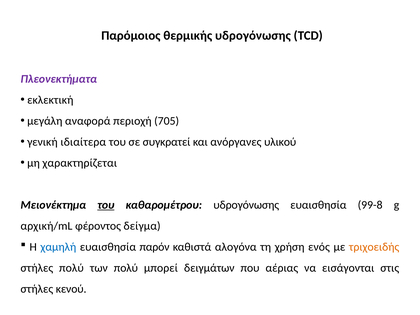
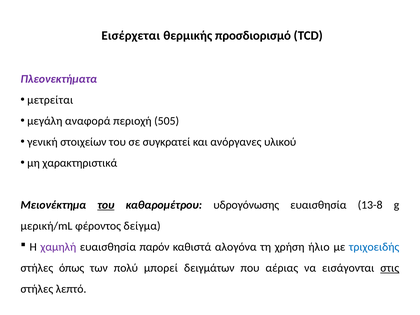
Παρόμοιος: Παρόμοιος -> Εισέρχεται (131, 35)
θερμικής υδρογόνωσης: υδρογόνωσης -> προσδιορισμό (253, 35)
εκλεκτική: εκλεκτική -> μετρείται (50, 100)
705: 705 -> 505 (167, 121)
ιδιαίτερα: ιδιαίτερα -> στοιχείων (83, 142)
χαρακτηρίζεται: χαρακτηρίζεται -> χαρακτηριστικά (80, 163)
99-8: 99-8 -> 13-8 (370, 205)
αρχική/mL: αρχική/mL -> μερική/mL (46, 226)
χαμηλή colour: blue -> purple (58, 247)
ενός: ενός -> ήλιο (319, 247)
τριχοειδής colour: orange -> blue (374, 247)
στήλες πολύ: πολύ -> όπως (72, 268)
στις underline: none -> present (390, 268)
κενού: κενού -> λεπτό (71, 289)
